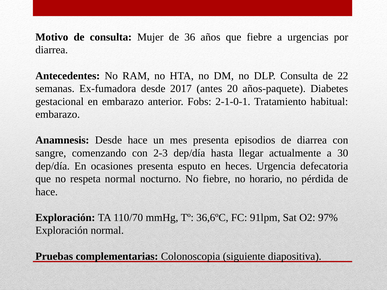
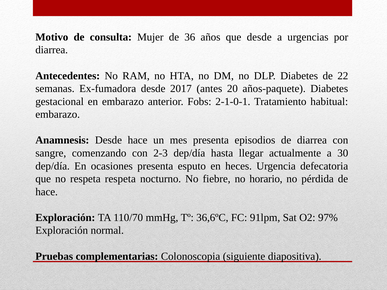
que fiebre: fiebre -> desde (259, 37)
DLP Consulta: Consulta -> Diabetes (299, 76)
respeta normal: normal -> respeta (120, 179)
